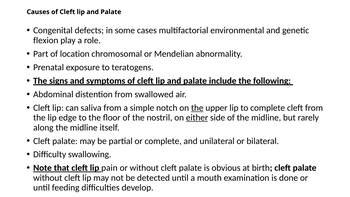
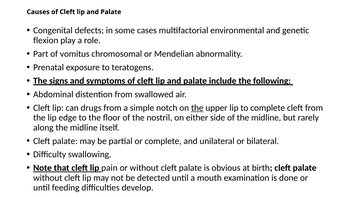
location: location -> vomitus (75, 54)
saliva: saliva -> drugs (91, 108)
either underline: present -> none (197, 118)
